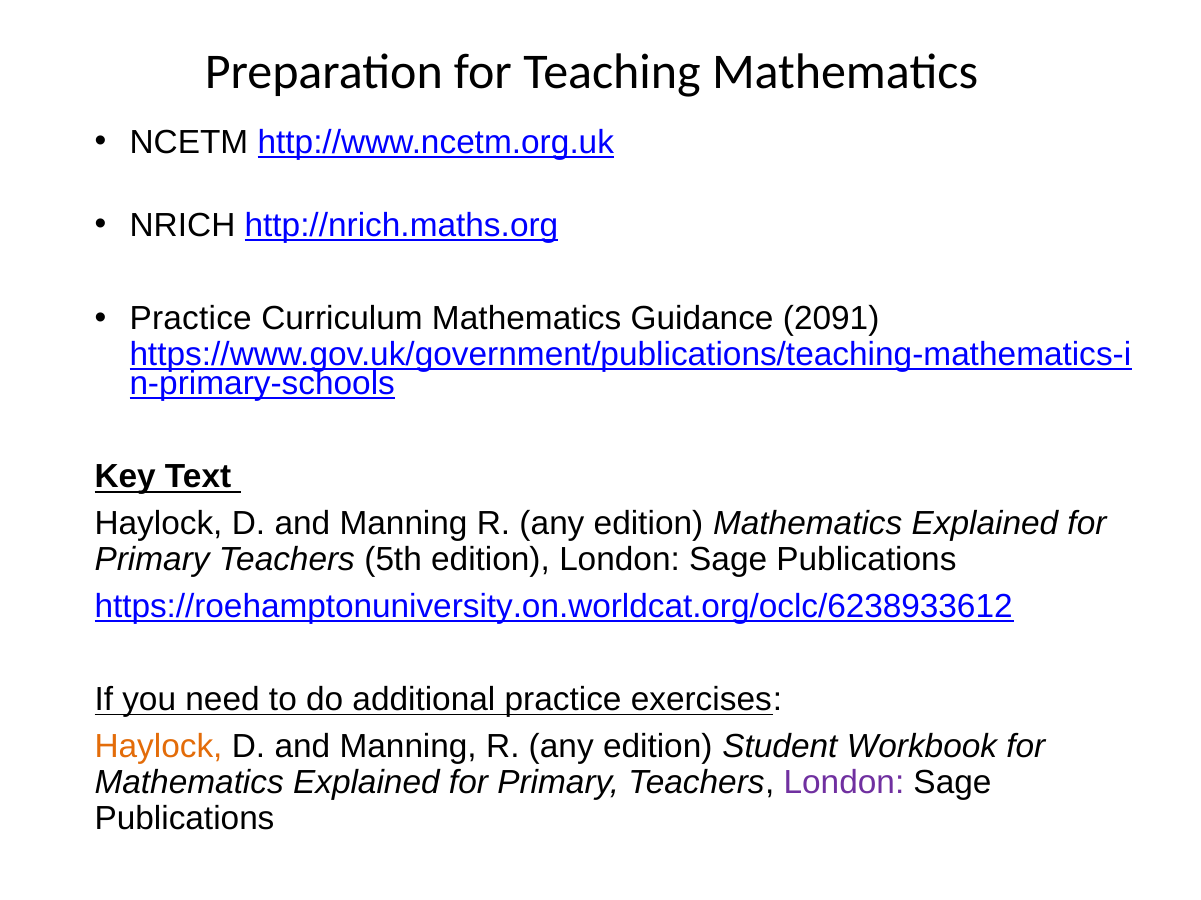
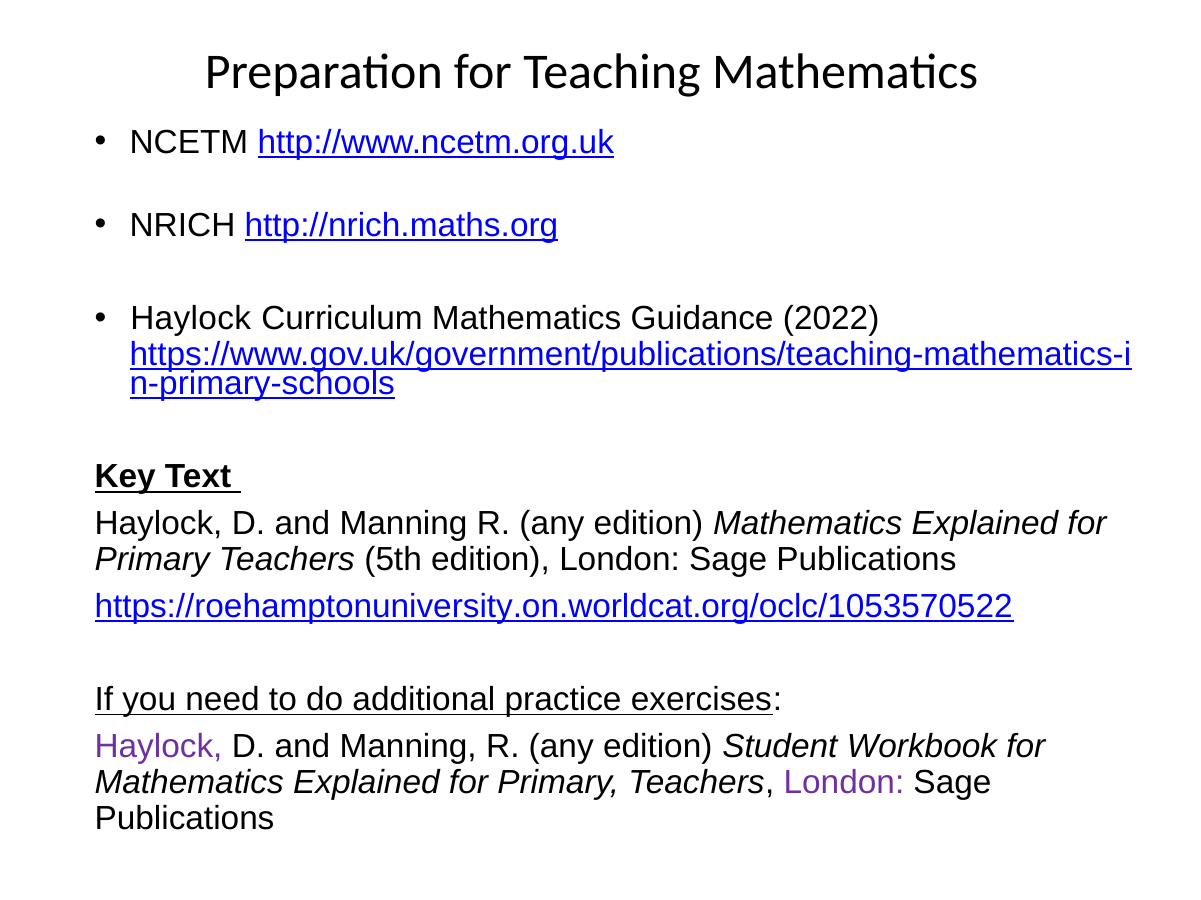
Practice: Practice -> Haylock (191, 319)
2091: 2091 -> 2022 (831, 319)
https://roehamptonuniversity.on.worldcat.org/oclc/6238933612: https://roehamptonuniversity.on.worldcat.org/oclc/6238933612 -> https://roehamptonuniversity.on.worldcat.org/oclc/1053570522 (554, 607)
Haylock colour: orange -> purple (159, 747)
